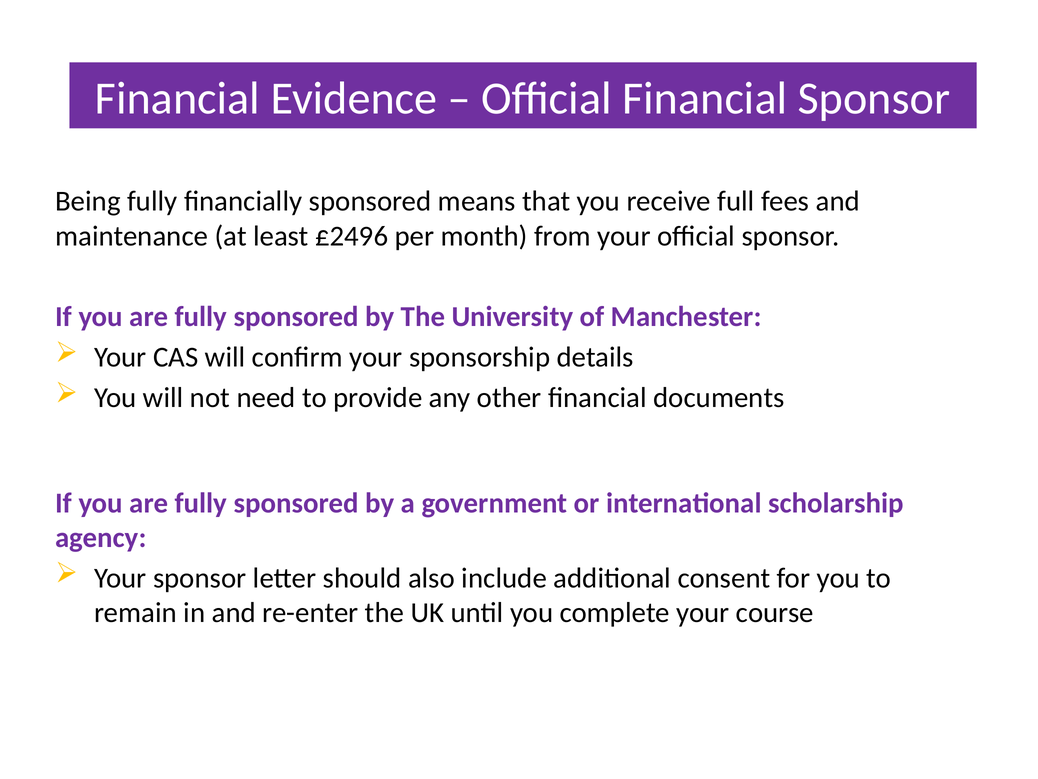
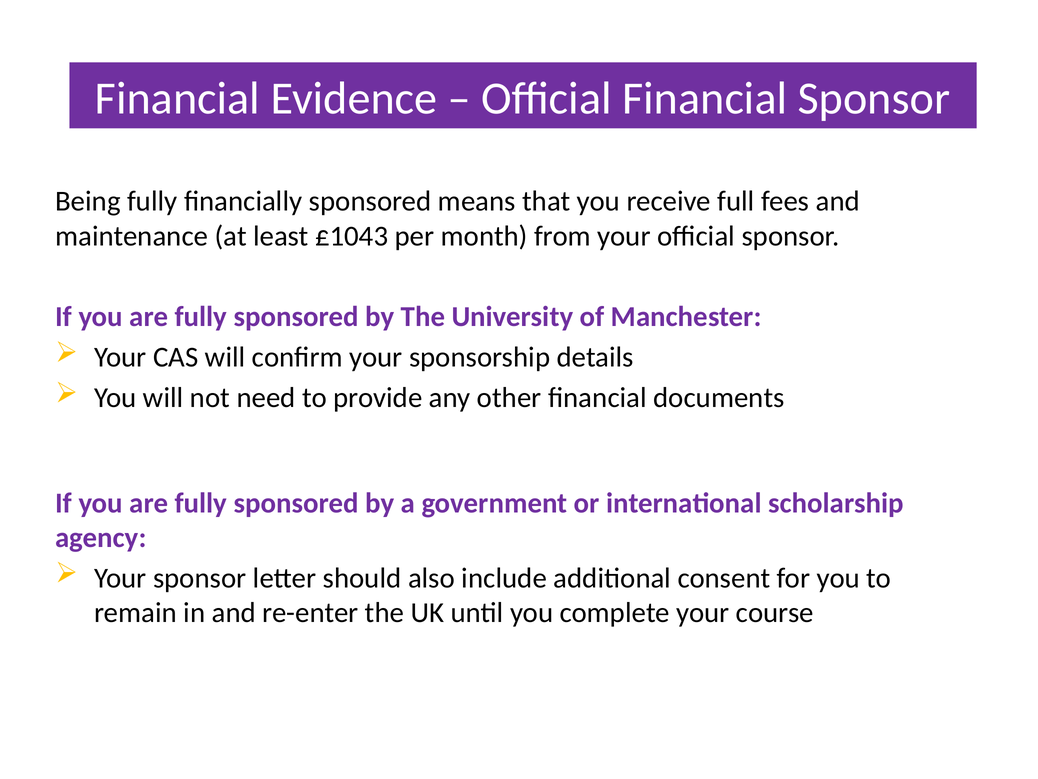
£2496: £2496 -> £1043 (352, 236)
